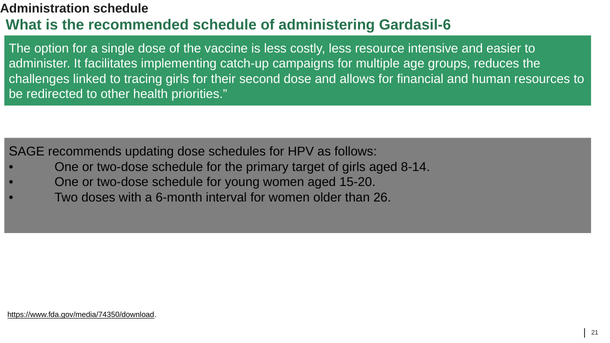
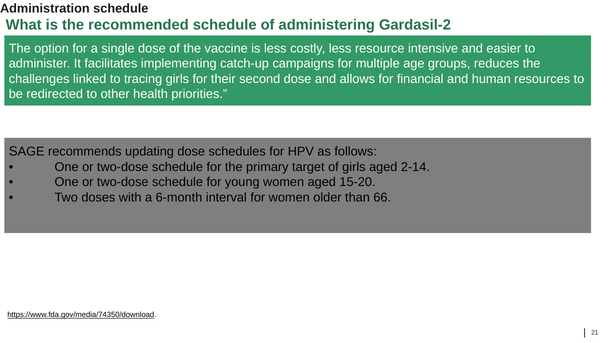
Gardasil-6: Gardasil-6 -> Gardasil-2 (415, 25)
8-14: 8-14 -> 2-14 (415, 167)
26: 26 -> 66 (382, 197)
